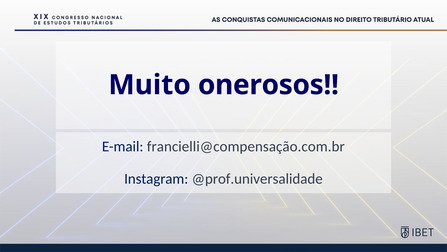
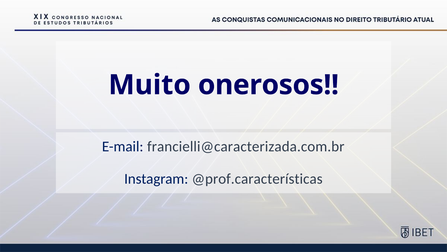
francielli@compensação.com.br: francielli@compensação.com.br -> francielli@caracterizada.com.br (246, 146)
@prof.universalidade: @prof.universalidade -> @prof.características (257, 178)
